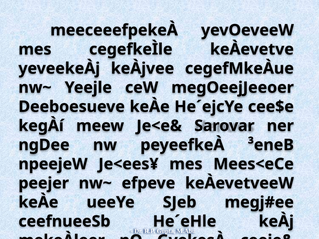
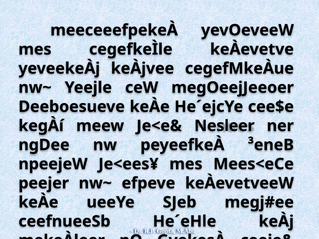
Sarovar: Sarovar -> Nesleer (224, 126)
